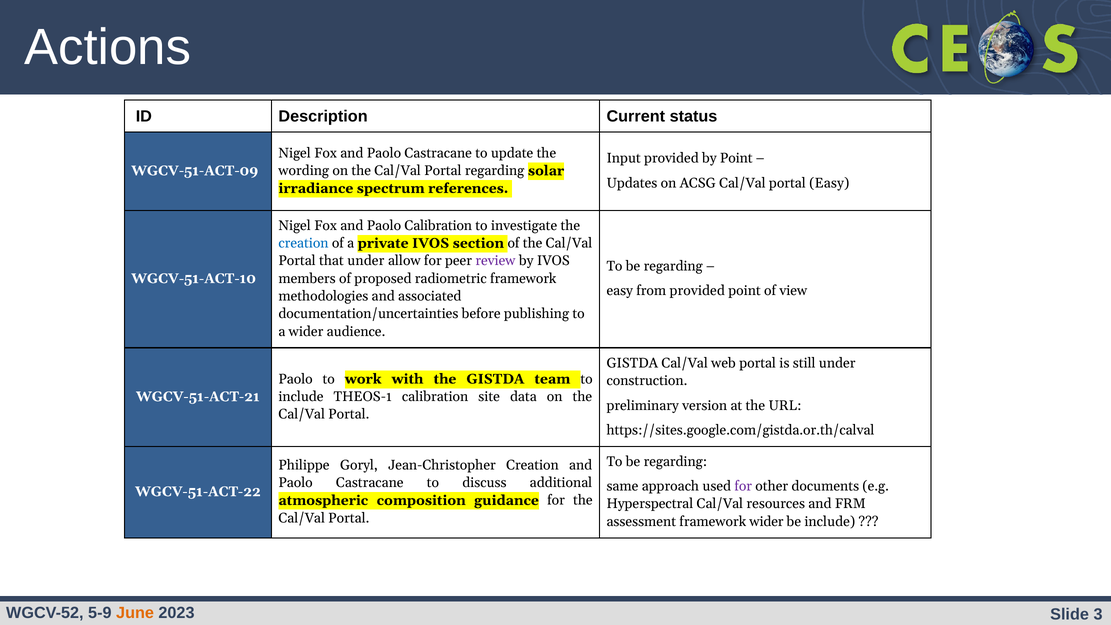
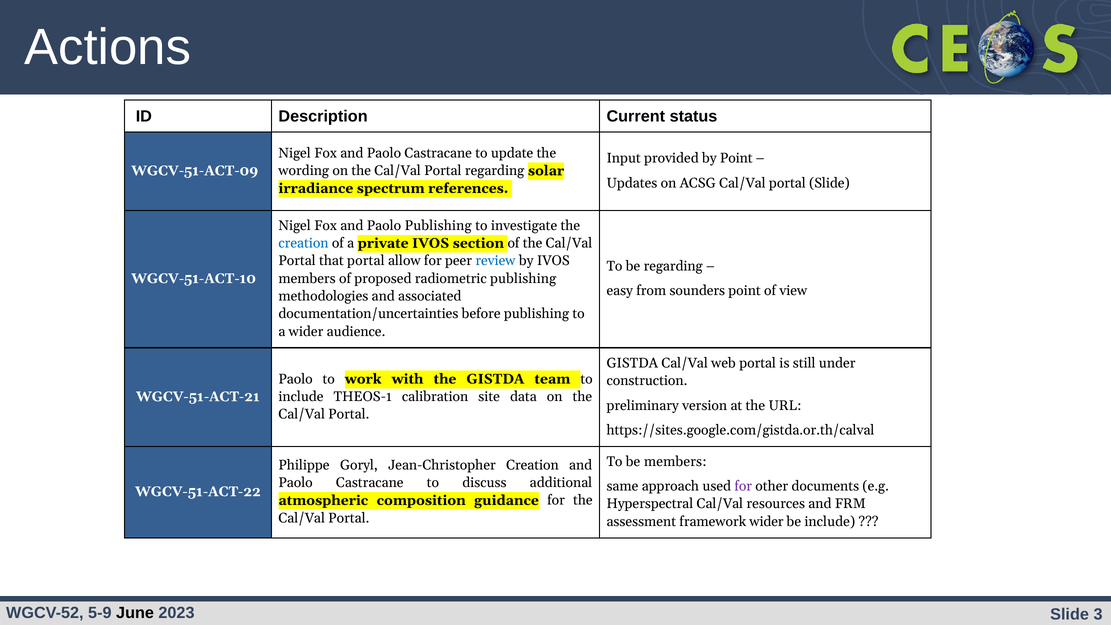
portal Easy: Easy -> Slide (829, 183)
Paolo Calibration: Calibration -> Publishing (438, 226)
that under: under -> portal (366, 261)
review colour: purple -> blue (495, 261)
radiometric framework: framework -> publishing (523, 278)
from provided: provided -> sounders (697, 291)
regarding: regarding -> members (675, 462)
June colour: orange -> black (135, 613)
